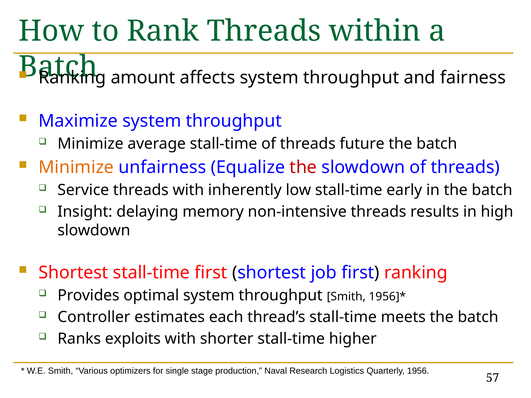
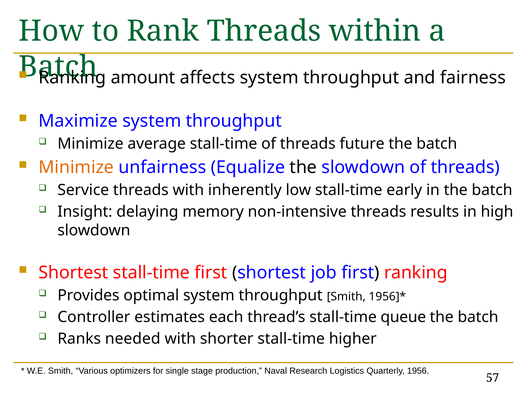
the colour: red -> black (303, 167)
meets: meets -> queue (403, 317)
exploits: exploits -> needed (133, 339)
